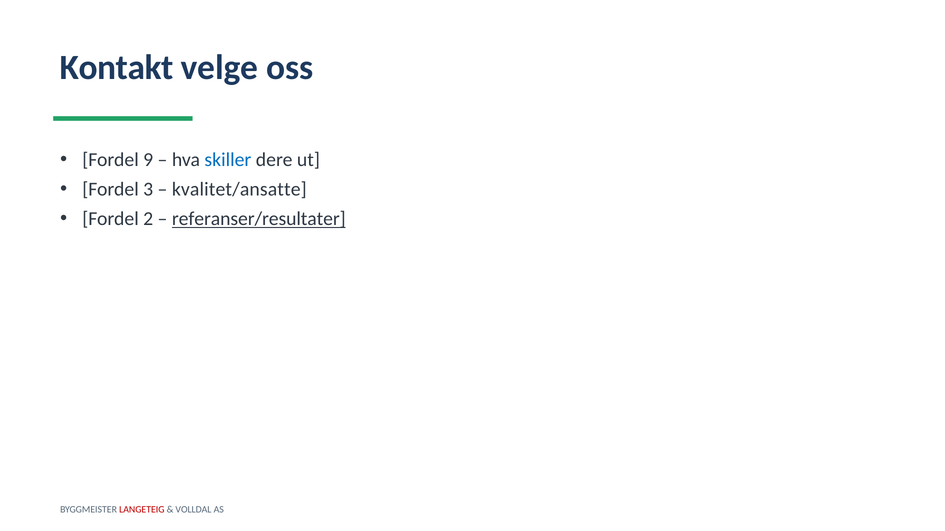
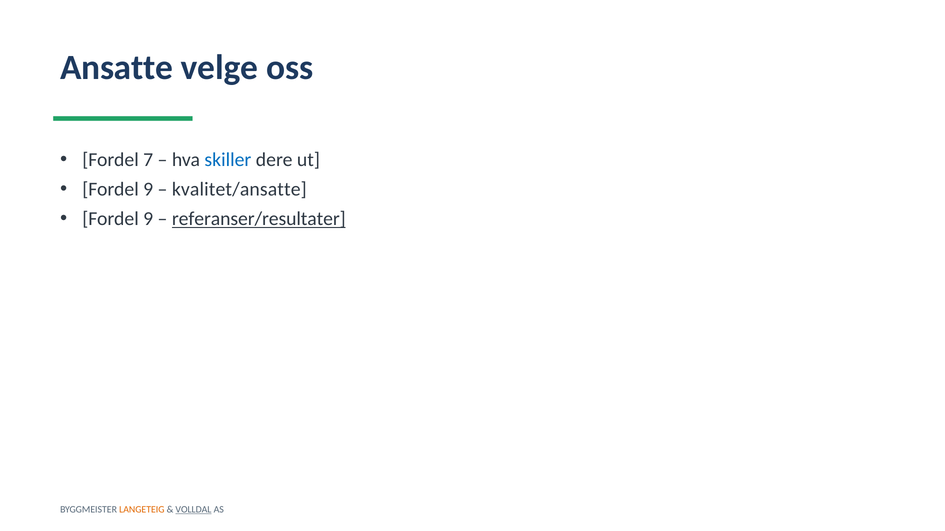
Kontakt: Kontakt -> Ansatte (117, 67)
9: 9 -> 7 (148, 160)
3: 3 -> 9 (148, 190)
2: 2 -> 9 (148, 219)
LANGETEIG colour: red -> orange (142, 510)
VOLLDAL underline: none -> present (193, 510)
